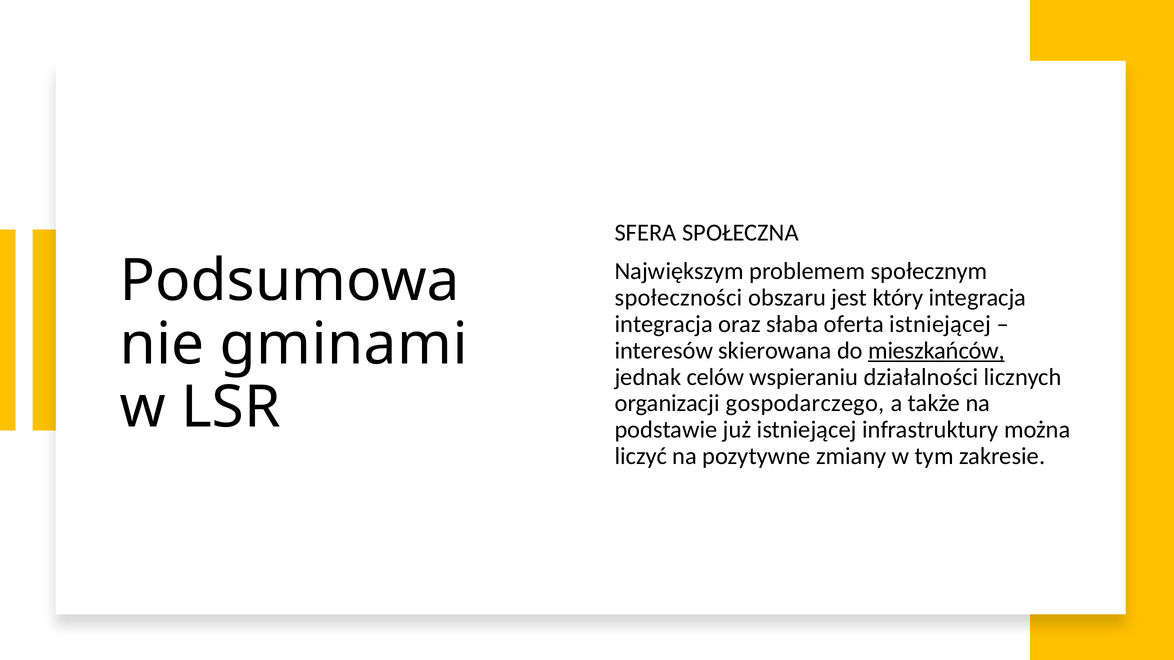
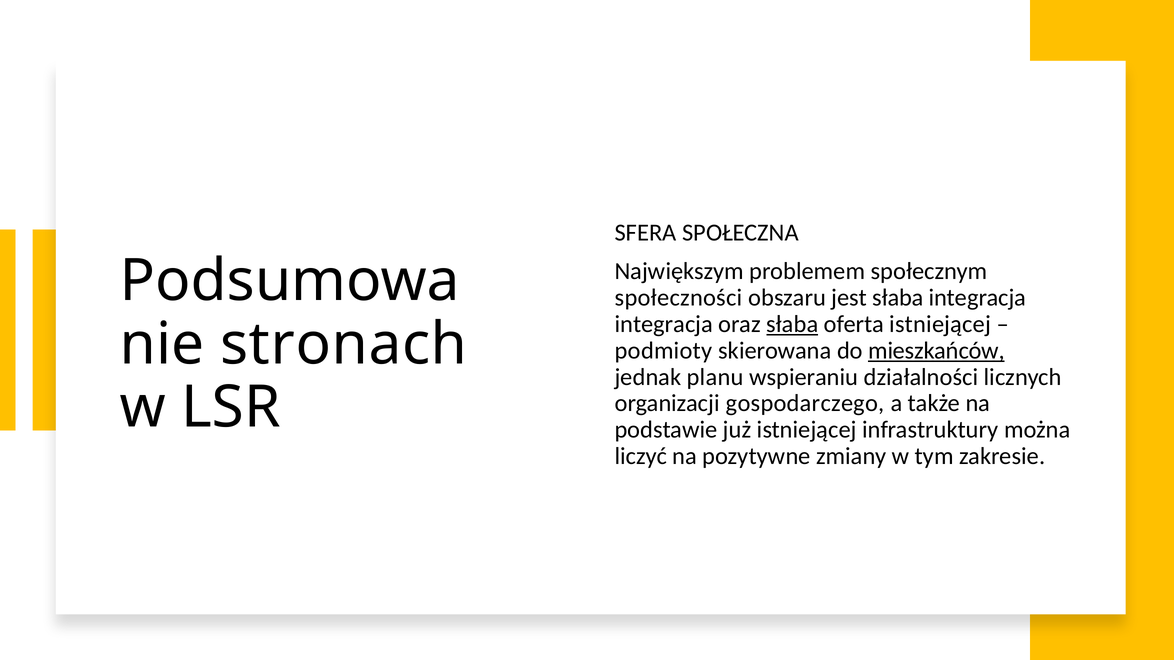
jest który: który -> słaba (898, 298)
słaba underline: none -> present (792, 324)
gminami: gminami -> stronach (344, 344)
interesów: interesów -> podmioty (664, 351)
celów: celów -> planu (715, 377)
